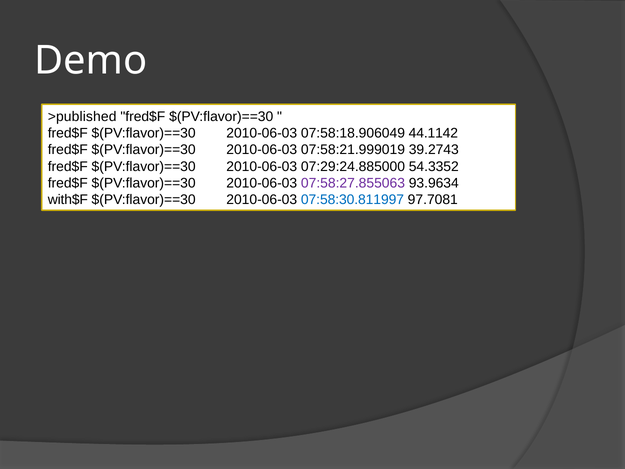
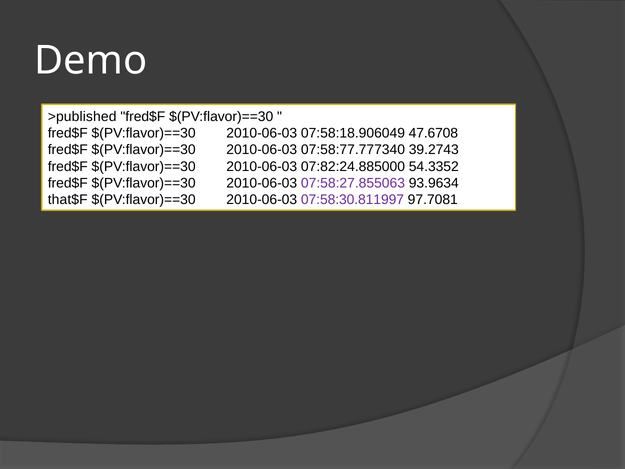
44.1142: 44.1142 -> 47.6708 (433, 133)
07:58:21.999019: 07:58:21.999019 -> 07:58:77.777340 (353, 150)
07:29:24.885000: 07:29:24.885000 -> 07:82:24.885000 (353, 166)
with$F: with$F -> that$F (68, 200)
07:58:30.811997 colour: blue -> purple (352, 200)
